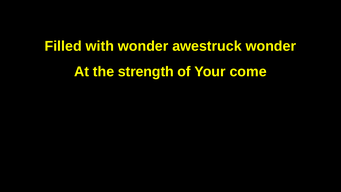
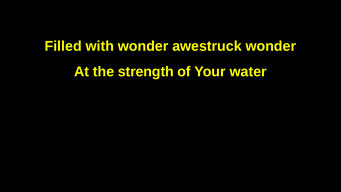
come: come -> water (248, 72)
